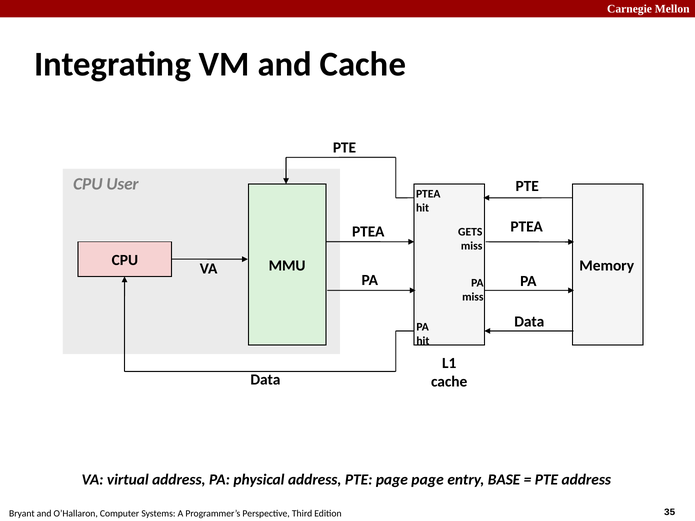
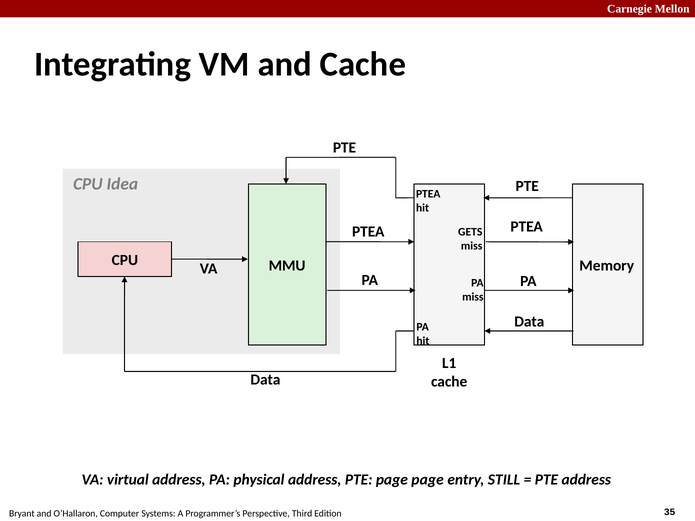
User: User -> Idea (122, 184)
BASE: BASE -> STILL (504, 480)
